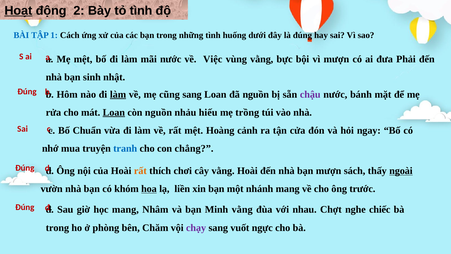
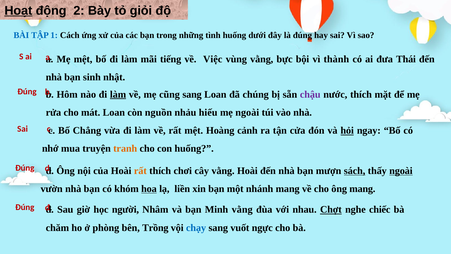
tỏ tình: tình -> giỏi (141, 11)
mãi nước: nước -> tiếng (171, 59)
vì mượn: mượn -> thành (336, 59)
Phải: Phải -> Thái (406, 59)
đã nguồn: nguồn -> chúng (256, 94)
nước bánh: bánh -> thích (361, 94)
Loan underline: present -> none (114, 112)
mẹ trồng: trồng -> ngoài (247, 112)
Chuẩn: Chuẩn -> Chẳng (87, 130)
hỏi underline: none -> present (347, 130)
tranh colour: blue -> orange (125, 149)
con chẳng: chẳng -> huống (194, 149)
sách underline: none -> present (355, 171)
ông trước: trước -> mang (362, 189)
học mang: mang -> người (125, 209)
Chợt underline: none -> present (331, 209)
trong: trong -> chăm (57, 227)
Chăm: Chăm -> Trồng (155, 227)
chạy colour: purple -> blue (196, 227)
